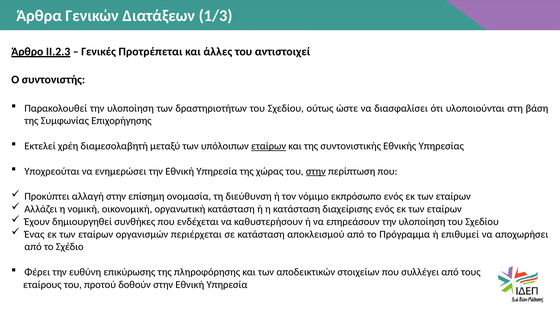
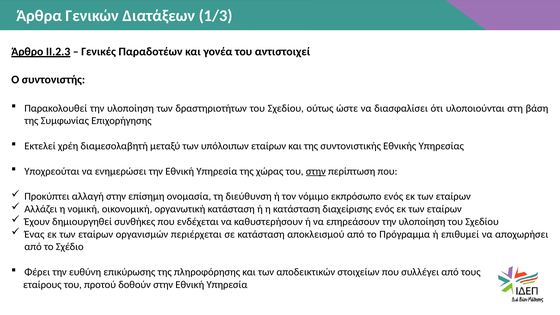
Προτρέπεται: Προτρέπεται -> Παραδοτέων (151, 52)
άλλες: άλλες -> γονέα (218, 52)
εταίρων underline: present -> none (269, 146)
